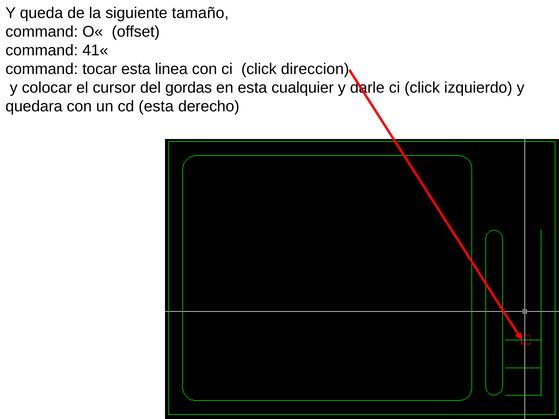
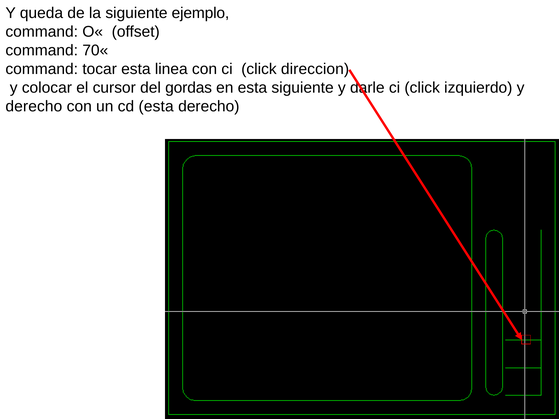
tamaño: tamaño -> ejemplo (200, 13)
41«: 41« -> 70« (95, 50)
esta cualquier: cualquier -> siguiente (303, 88)
quedara: quedara -> derecho (34, 106)
